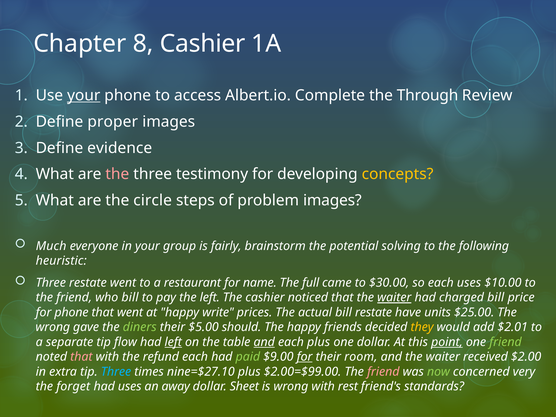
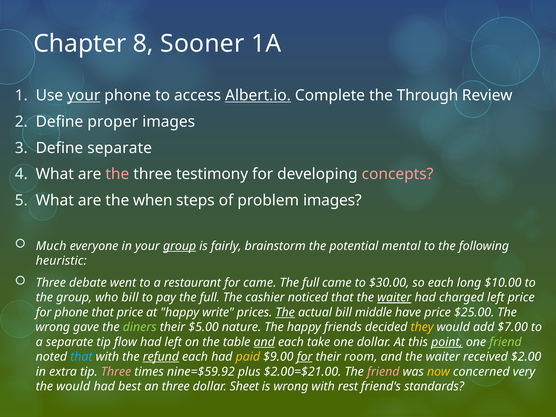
8 Cashier: Cashier -> Sooner (202, 44)
Albert.io underline: none -> present (258, 95)
Define evidence: evidence -> separate (120, 148)
concepts colour: yellow -> pink (398, 174)
circle: circle -> when (153, 200)
group underline: none -> present (180, 246)
solving: solving -> mental (401, 246)
Three restate: restate -> debate (88, 283)
for name: name -> came (260, 283)
each uses: uses -> long (469, 283)
friend: friend -> group (74, 298)
pay the left: left -> full (210, 298)
charged bill: bill -> left (496, 298)
that went: went -> price (130, 312)
The underline: none -> present (285, 312)
bill restate: restate -> middle (374, 312)
have units: units -> price (438, 312)
should: should -> nature (242, 327)
$2.01: $2.01 -> $7.00 (513, 327)
left underline: present -> none (173, 342)
each plus: plus -> take (319, 342)
that colour: pink -> light blue (81, 357)
refund underline: none -> present (161, 357)
paid colour: light green -> yellow (248, 357)
Three colour: light blue -> pink (116, 372)
nine=$27.10: nine=$27.10 -> nine=$59.92 (201, 372)
$2.00=$99.00: $2.00=$99.00 -> $2.00=$21.00 (303, 372)
now colour: light green -> yellow (438, 372)
the forget: forget -> would (73, 386)
had uses: uses -> best (130, 386)
an away: away -> three (176, 386)
